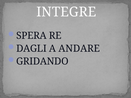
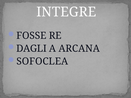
SPERA: SPERA -> FOSSE (31, 36)
ANDARE: ANDARE -> ARCANA (79, 49)
GRIDANDO: GRIDANDO -> SOFOCLEA (42, 61)
